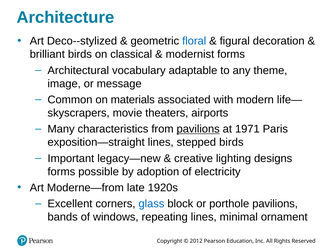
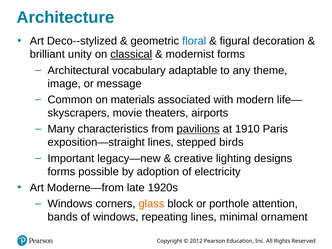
brilliant birds: birds -> unity (80, 54)
classical underline: none -> present (131, 54)
1971: 1971 -> 1910 (247, 129)
Excellent: Excellent -> Windows (70, 204)
glass colour: blue -> orange (151, 204)
porthole pavilions: pavilions -> attention (275, 204)
